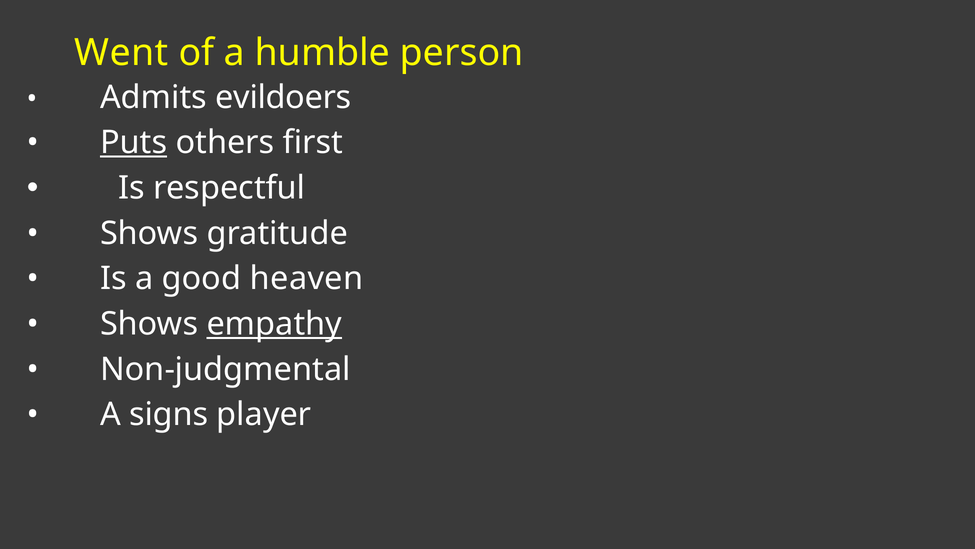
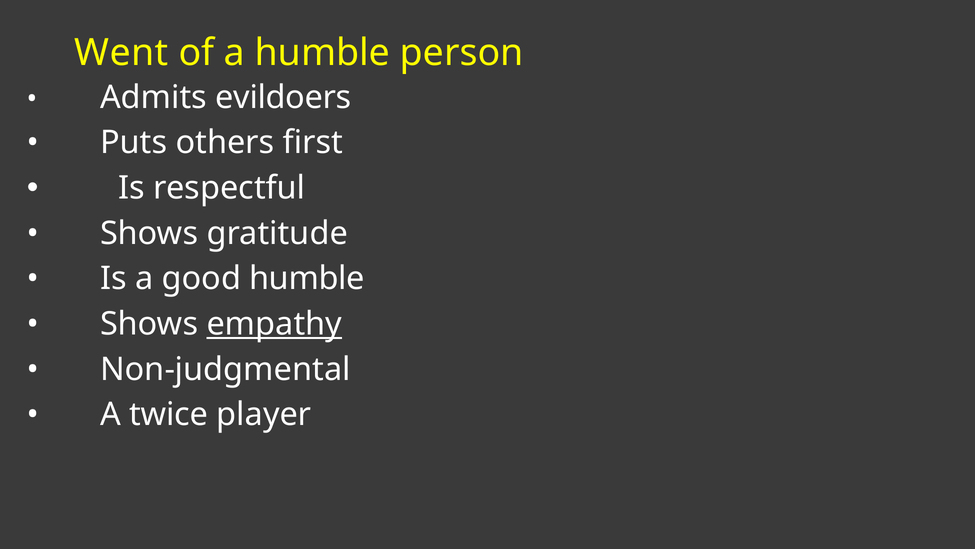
Puts underline: present -> none (134, 143)
good heaven: heaven -> humble (307, 278)
signs: signs -> twice (169, 414)
